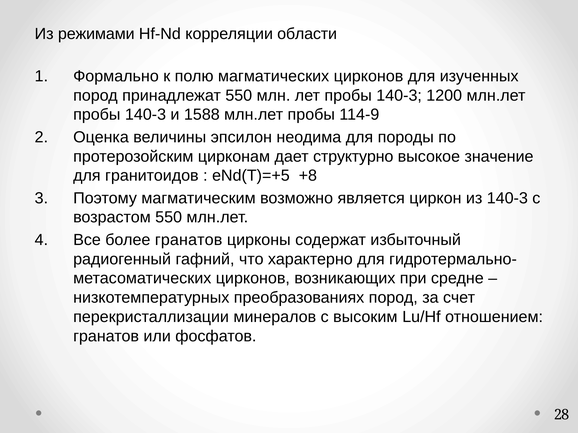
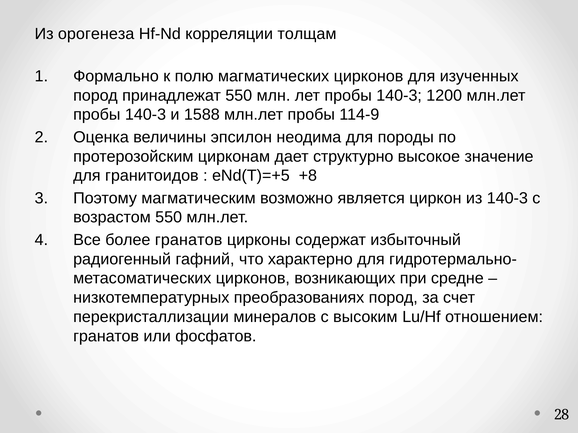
режимами: режимами -> орогенеза (96, 34)
области: области -> толщам (307, 34)
